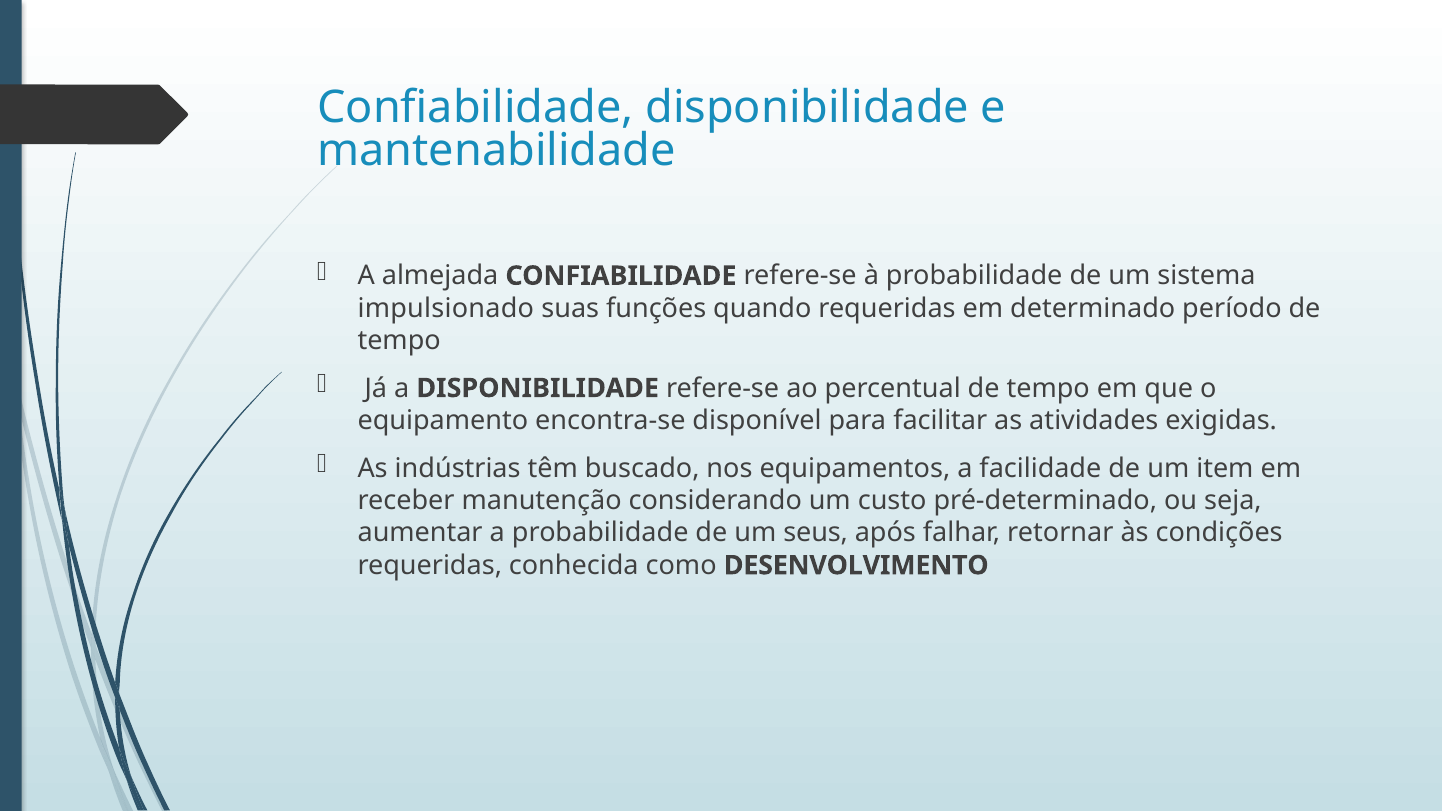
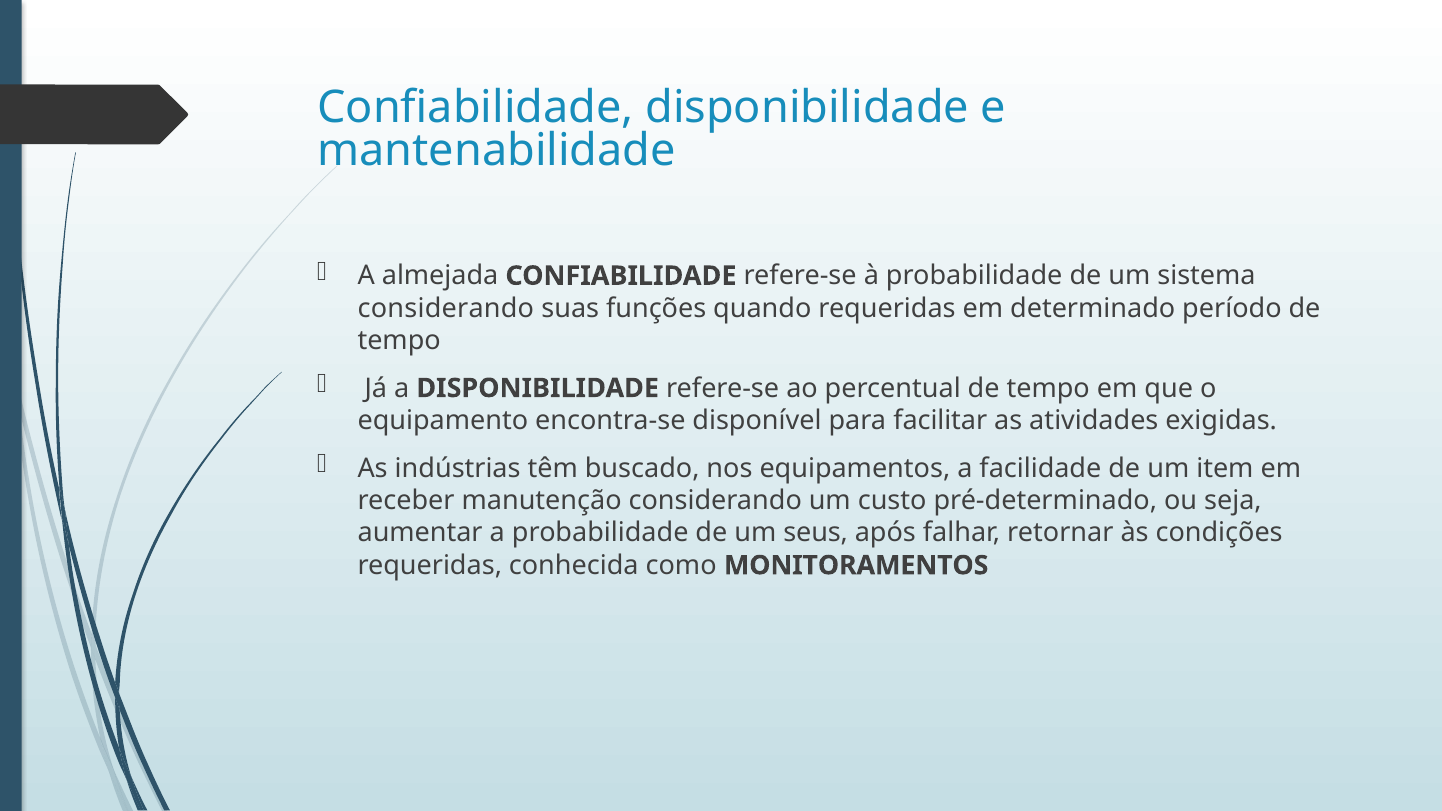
impulsionado: impulsionado -> considerando (446, 308)
DESENVOLVIMENTO: DESENVOLVIMENTO -> MONITORAMENTOS (856, 566)
